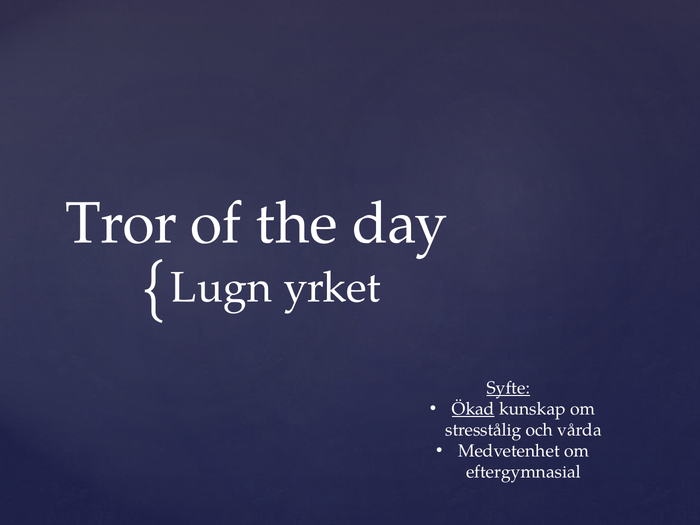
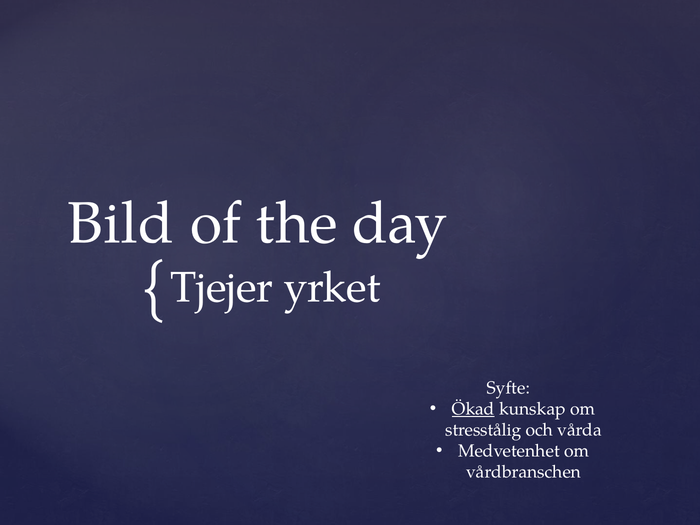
Tror: Tror -> Bild (121, 224)
Lugn: Lugn -> Tjejer (222, 288)
Syfte underline: present -> none (508, 388)
eftergymnasial: eftergymnasial -> vårdbranschen (524, 472)
